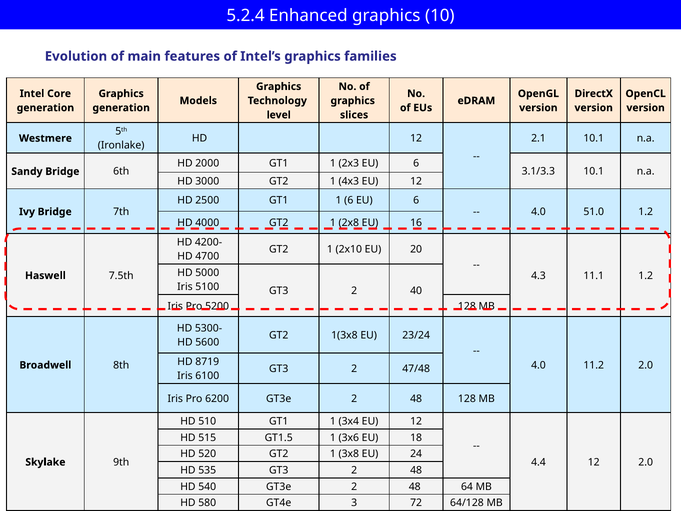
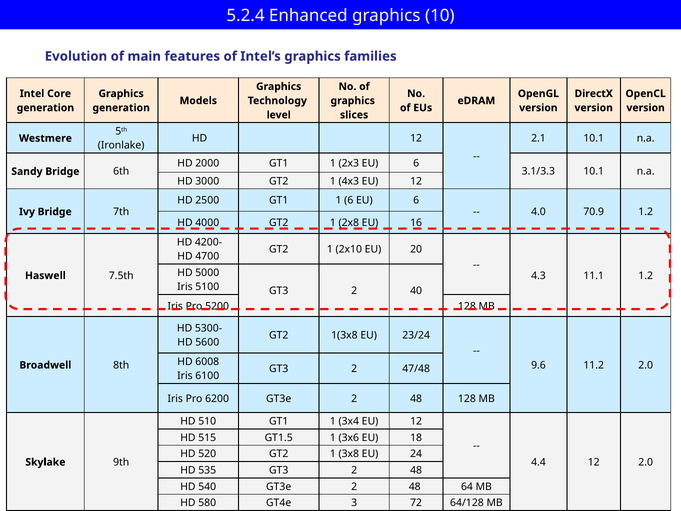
51.0: 51.0 -> 70.9 (594, 212)
8719: 8719 -> 6008 (207, 362)
4.0: 4.0 -> 9.6 (538, 365)
